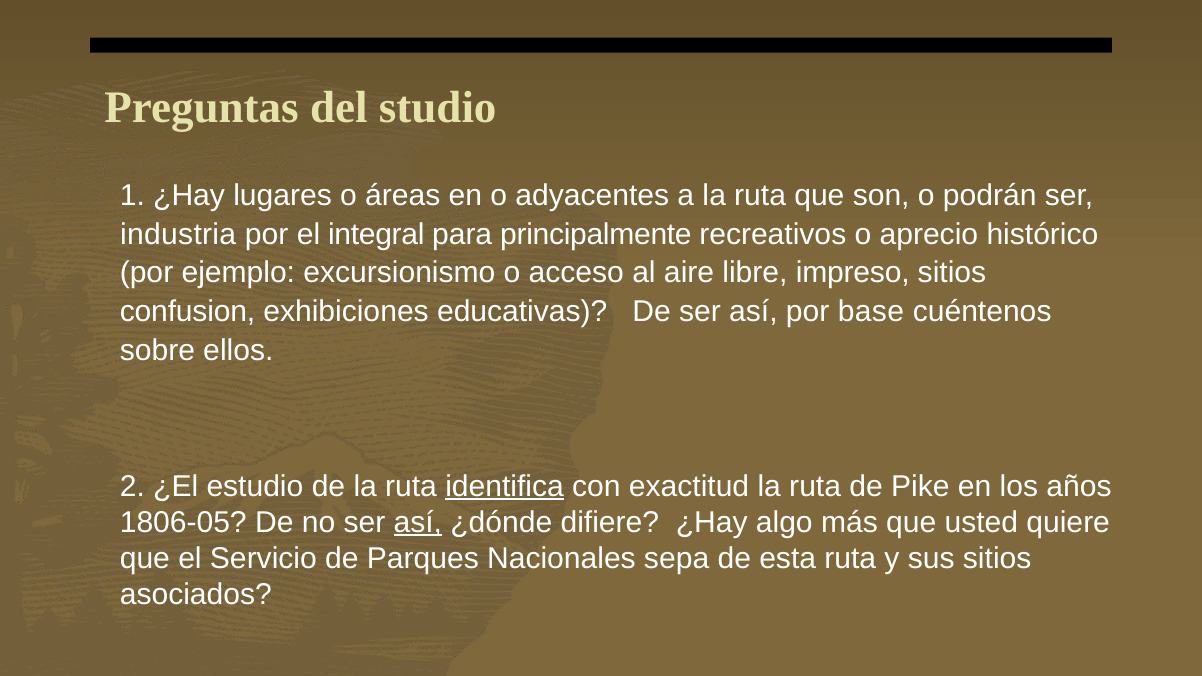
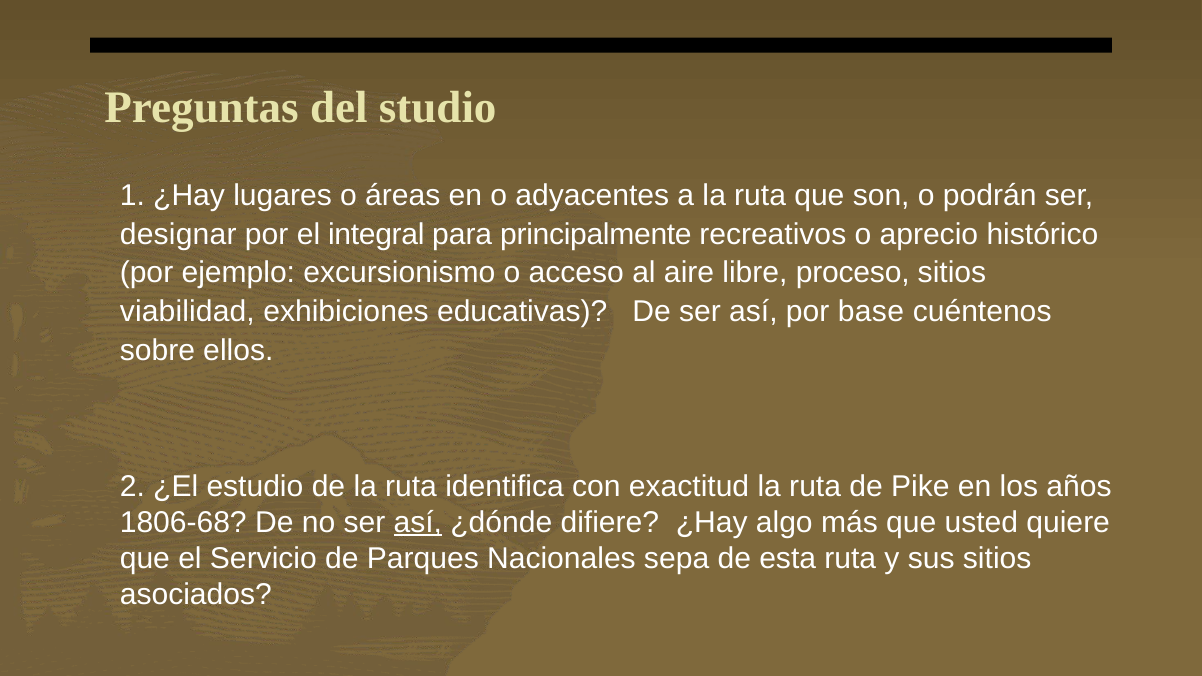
industria: industria -> designar (178, 234)
impreso: impreso -> proceso (853, 273)
confusion: confusion -> viabilidad (187, 312)
identifica underline: present -> none (505, 486)
1806-05: 1806-05 -> 1806-68 (183, 522)
